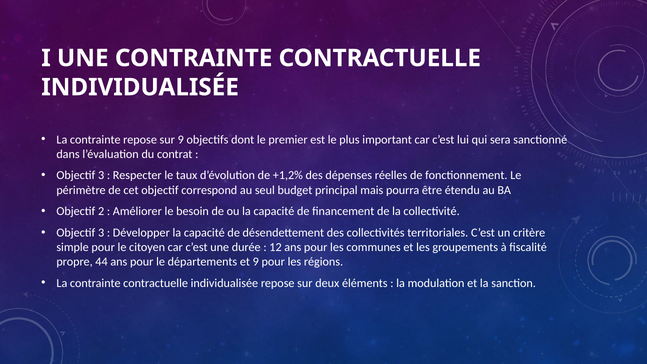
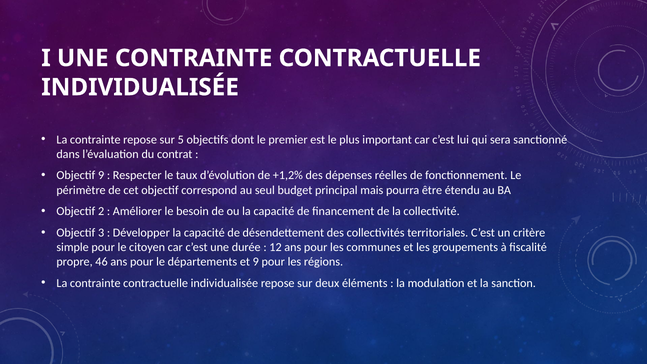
sur 9: 9 -> 5 (181, 140)
3: 3 -> 9 (101, 175)
44: 44 -> 46 (102, 262)
